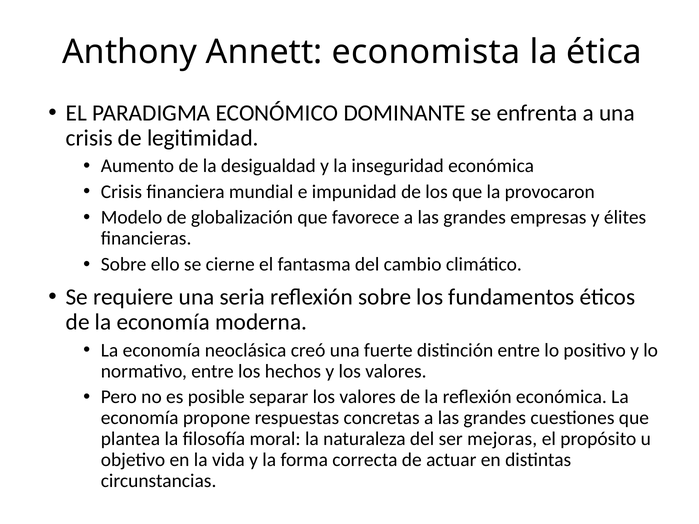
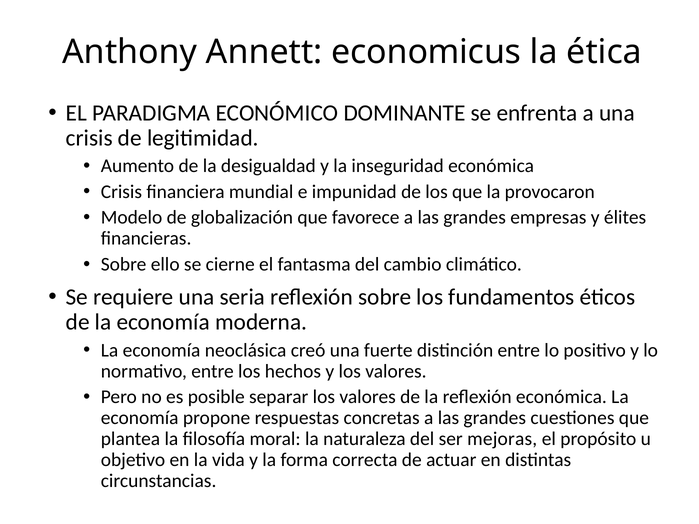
economista: economista -> economicus (426, 52)
